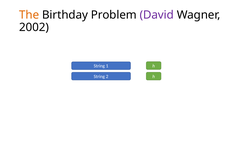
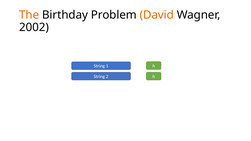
David colour: purple -> orange (157, 15)
